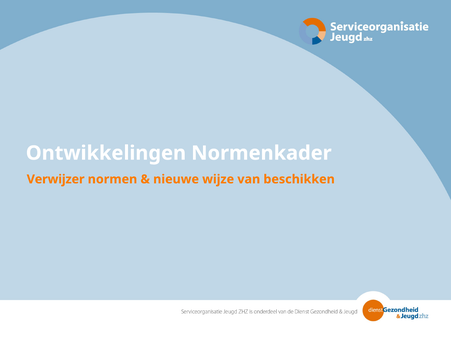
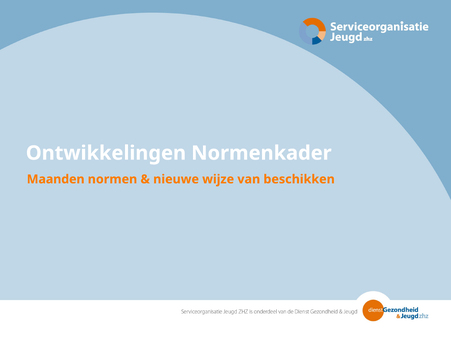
Verwijzer: Verwijzer -> Maanden (56, 179)
